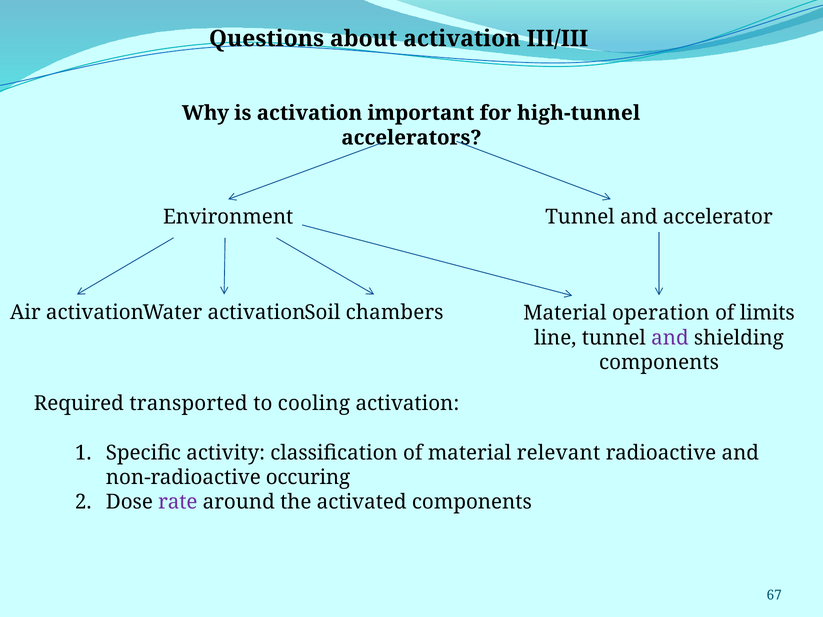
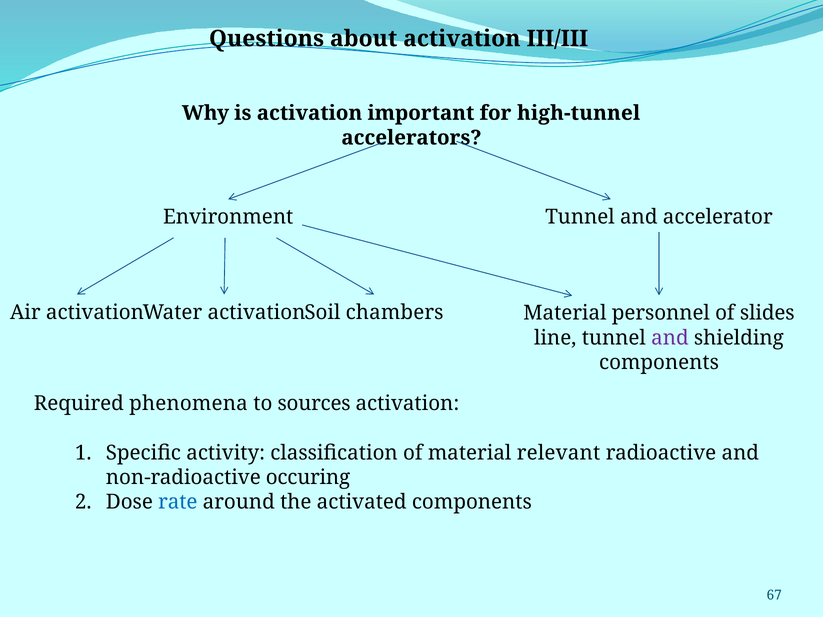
operation: operation -> personnel (661, 313)
limits: limits -> slides (767, 313)
transported: transported -> phenomena (189, 404)
cooling: cooling -> sources (314, 404)
rate colour: purple -> blue (178, 502)
